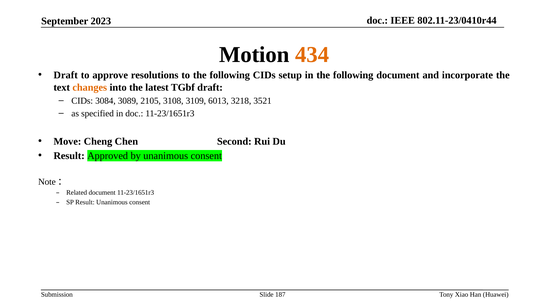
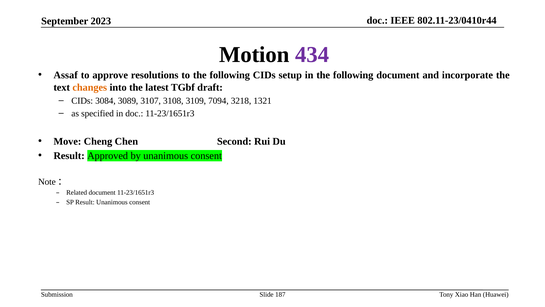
434 colour: orange -> purple (312, 55)
Draft: Draft -> Assaf (66, 75)
2105: 2105 -> 3107 (151, 101)
6013: 6013 -> 7094 (218, 101)
3521: 3521 -> 1321 (263, 101)
